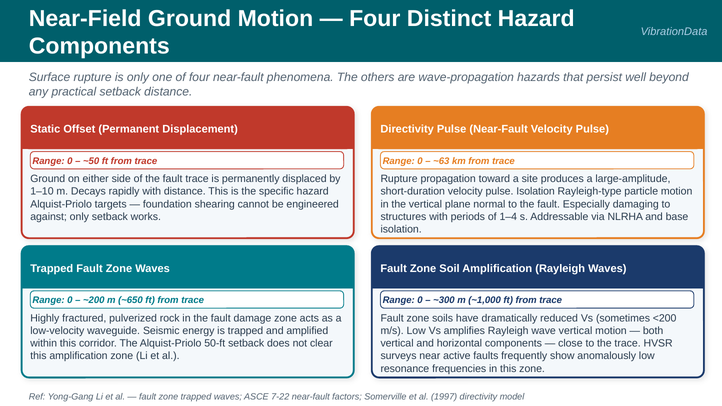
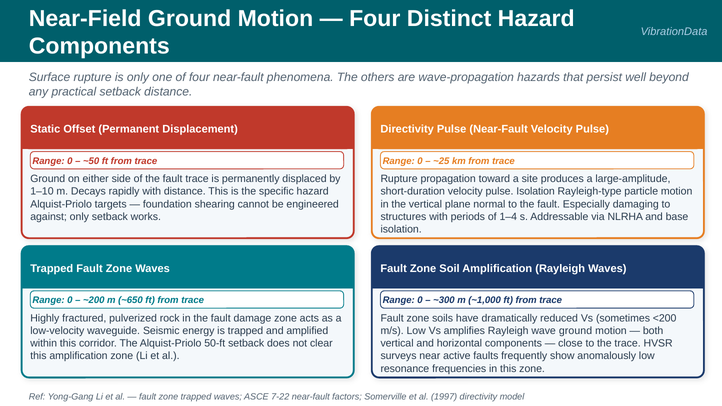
~63: ~63 -> ~25 (441, 161)
wave vertical: vertical -> ground (576, 331)
